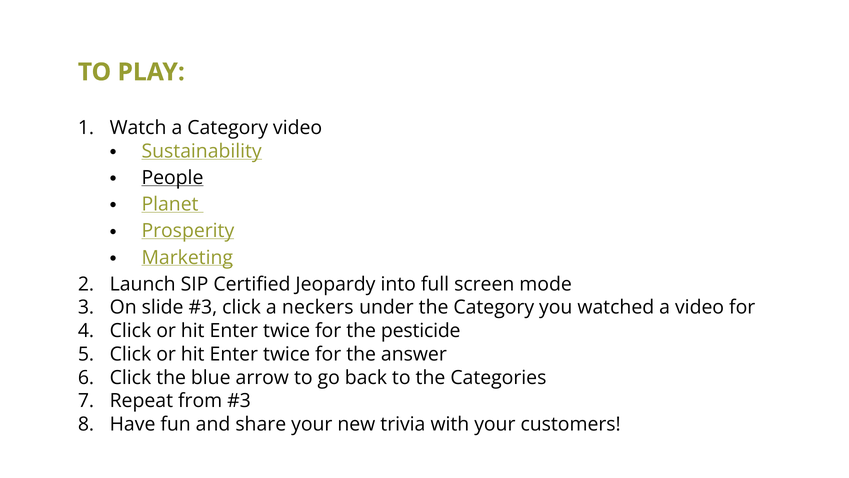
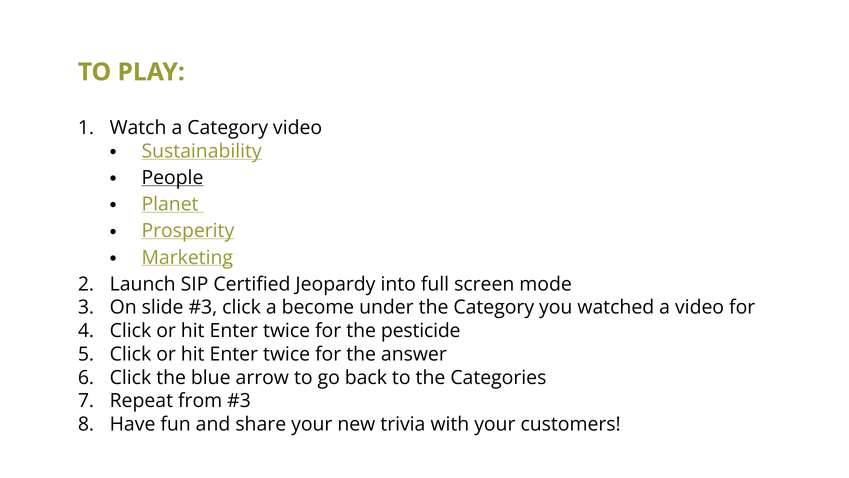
neckers: neckers -> become (318, 307)
